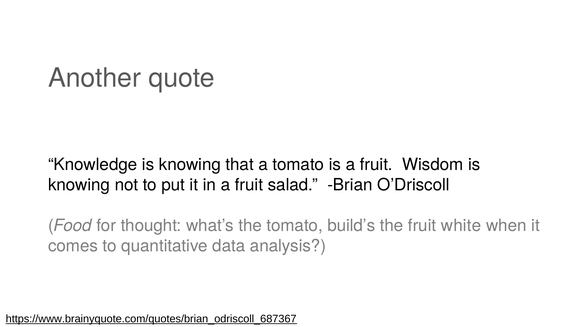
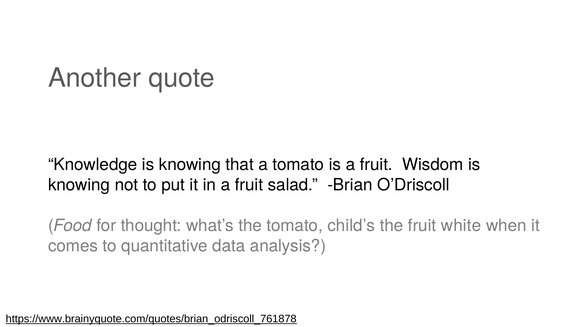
build’s: build’s -> child’s (351, 226)
https://www.brainyquote.com/quotes/brian_odriscoll_687367: https://www.brainyquote.com/quotes/brian_odriscoll_687367 -> https://www.brainyquote.com/quotes/brian_odriscoll_761878 (151, 319)
